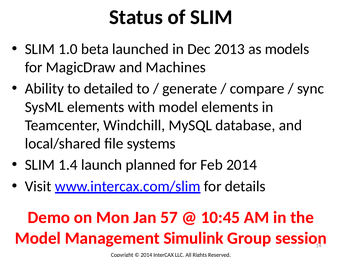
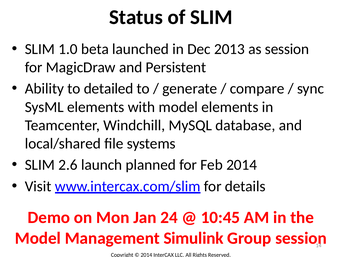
as models: models -> session (287, 49)
Machines: Machines -> Persistent (176, 67)
1.4: 1.4 -> 2.6 (68, 165)
57: 57 -> 24 (169, 217)
